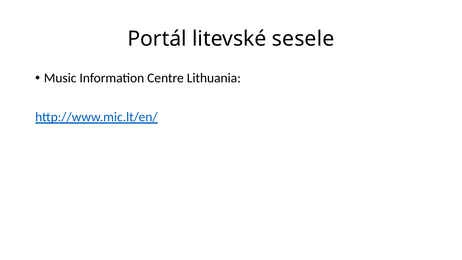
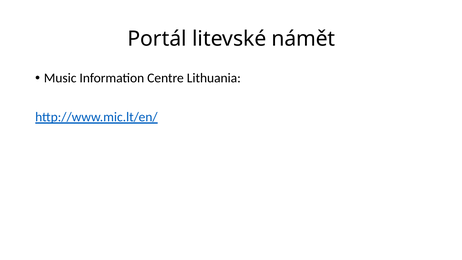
sesele: sesele -> námět (303, 39)
